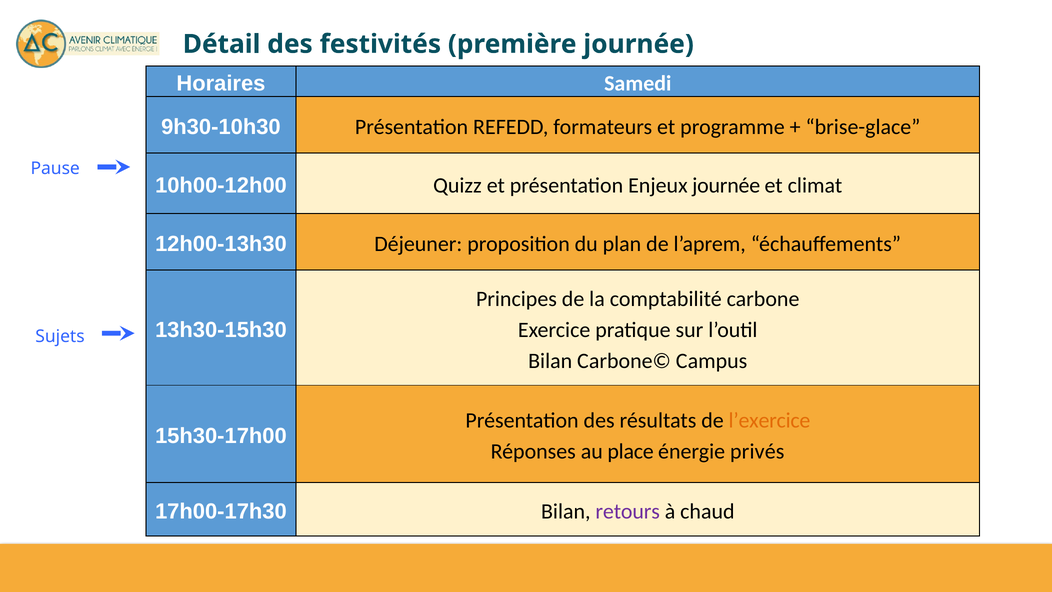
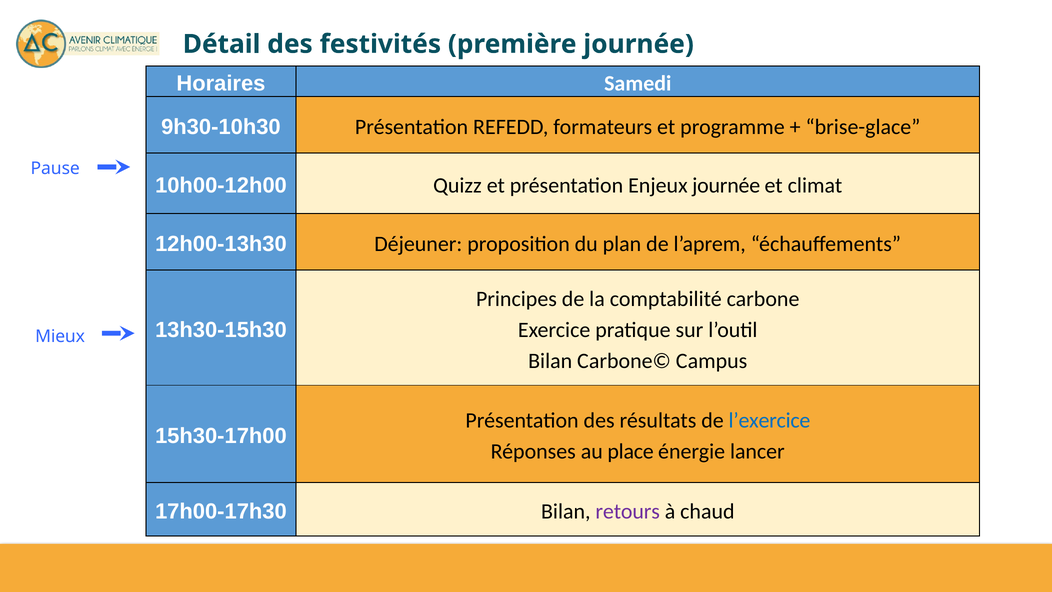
Sujets: Sujets -> Mieux (60, 336)
l’exercice colour: orange -> blue (769, 420)
privés: privés -> lancer (757, 451)
